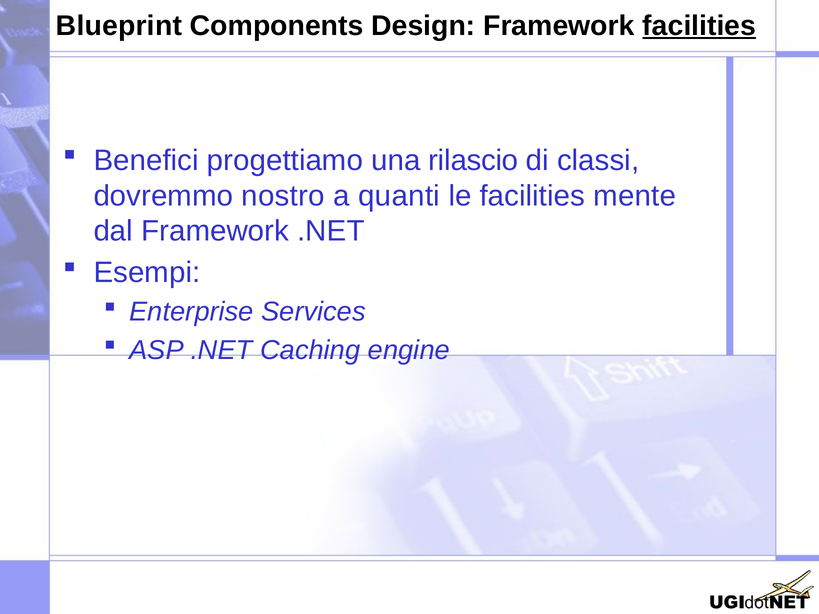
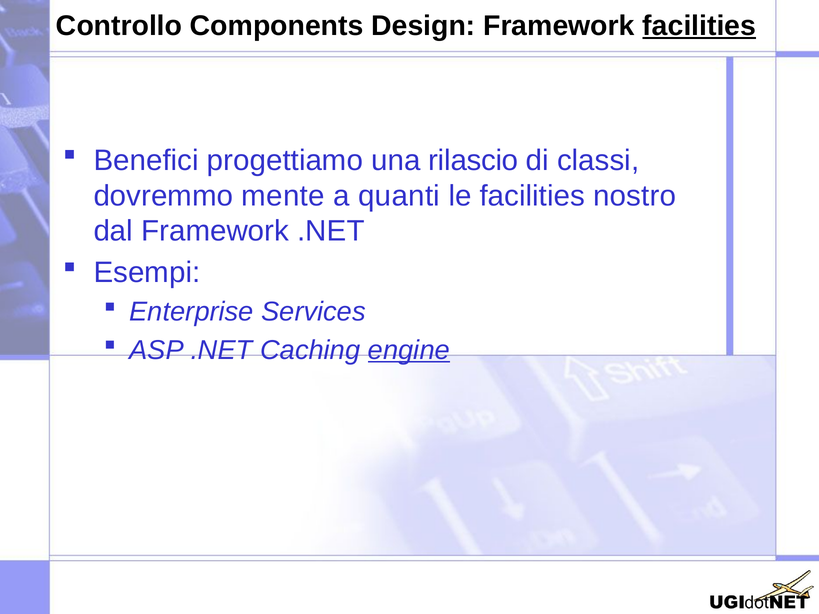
Blueprint: Blueprint -> Controllo (119, 26)
nostro: nostro -> mente (283, 196)
mente: mente -> nostro (635, 196)
engine underline: none -> present (409, 350)
